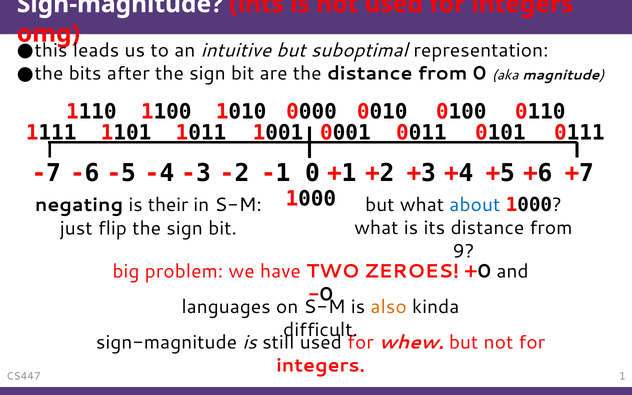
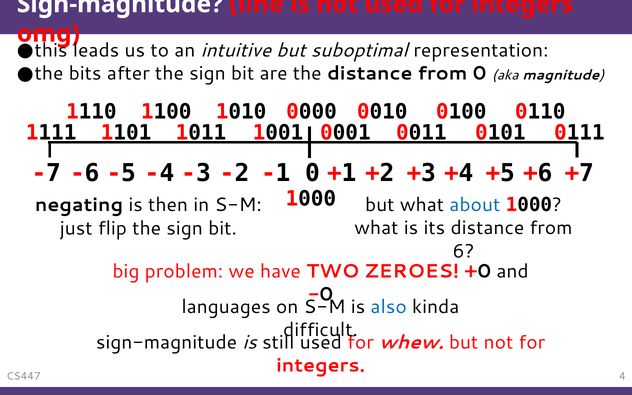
ints: ints -> line (256, 4)
their: their -> then (168, 205)
9: 9 -> 6 (463, 251)
also colour: orange -> blue (389, 307)
1: 1 -> 4 (622, 376)
